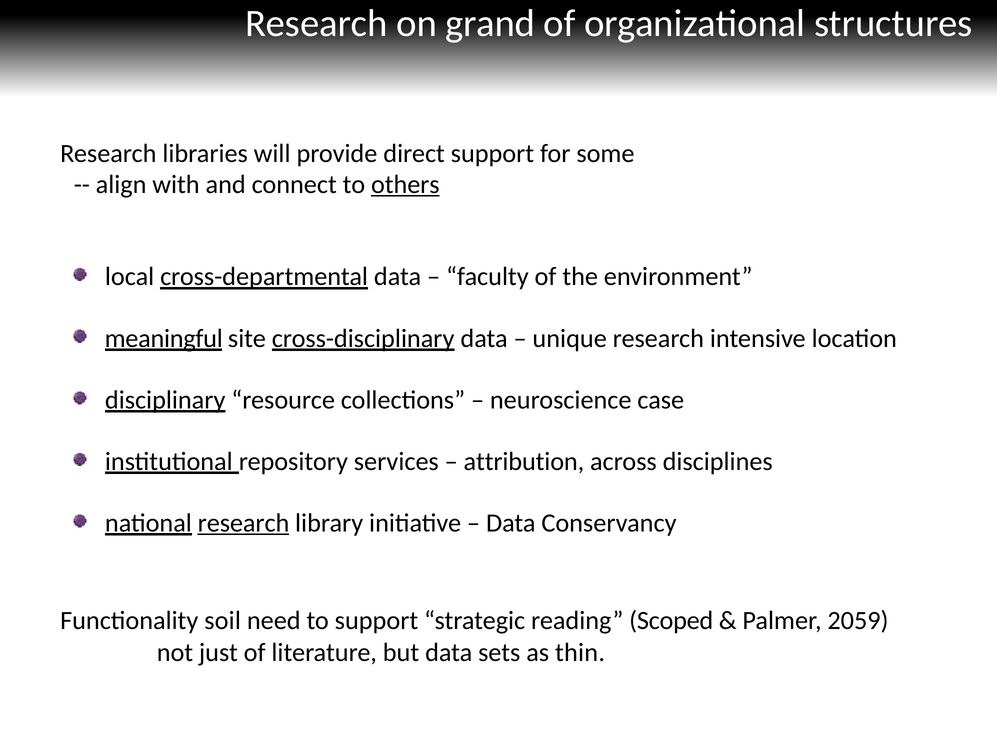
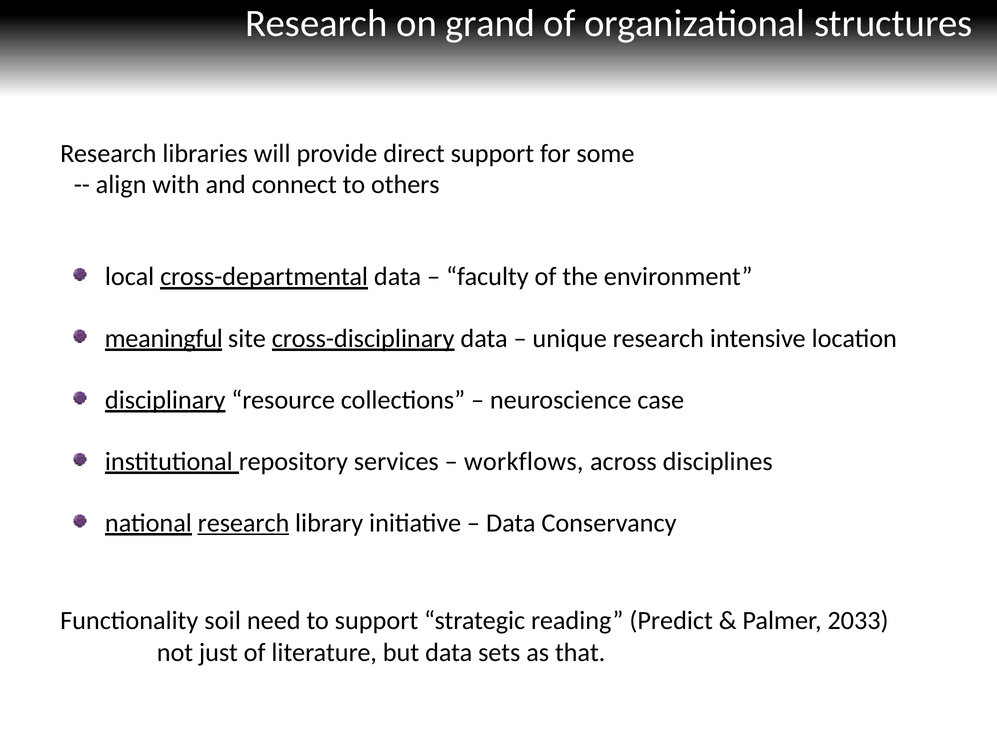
others underline: present -> none (405, 184)
attribution: attribution -> workflows (524, 461)
Scoped: Scoped -> Predict (671, 621)
2059: 2059 -> 2033 (858, 621)
thin: thin -> that (580, 652)
